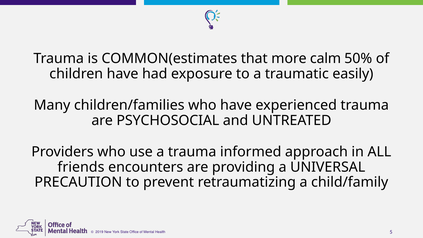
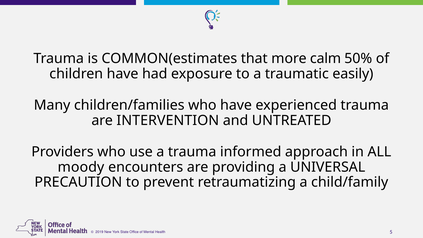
PSYCHOSOCIAL: PSYCHOSOCIAL -> INTERVENTION (168, 120)
friends: friends -> moody (81, 167)
